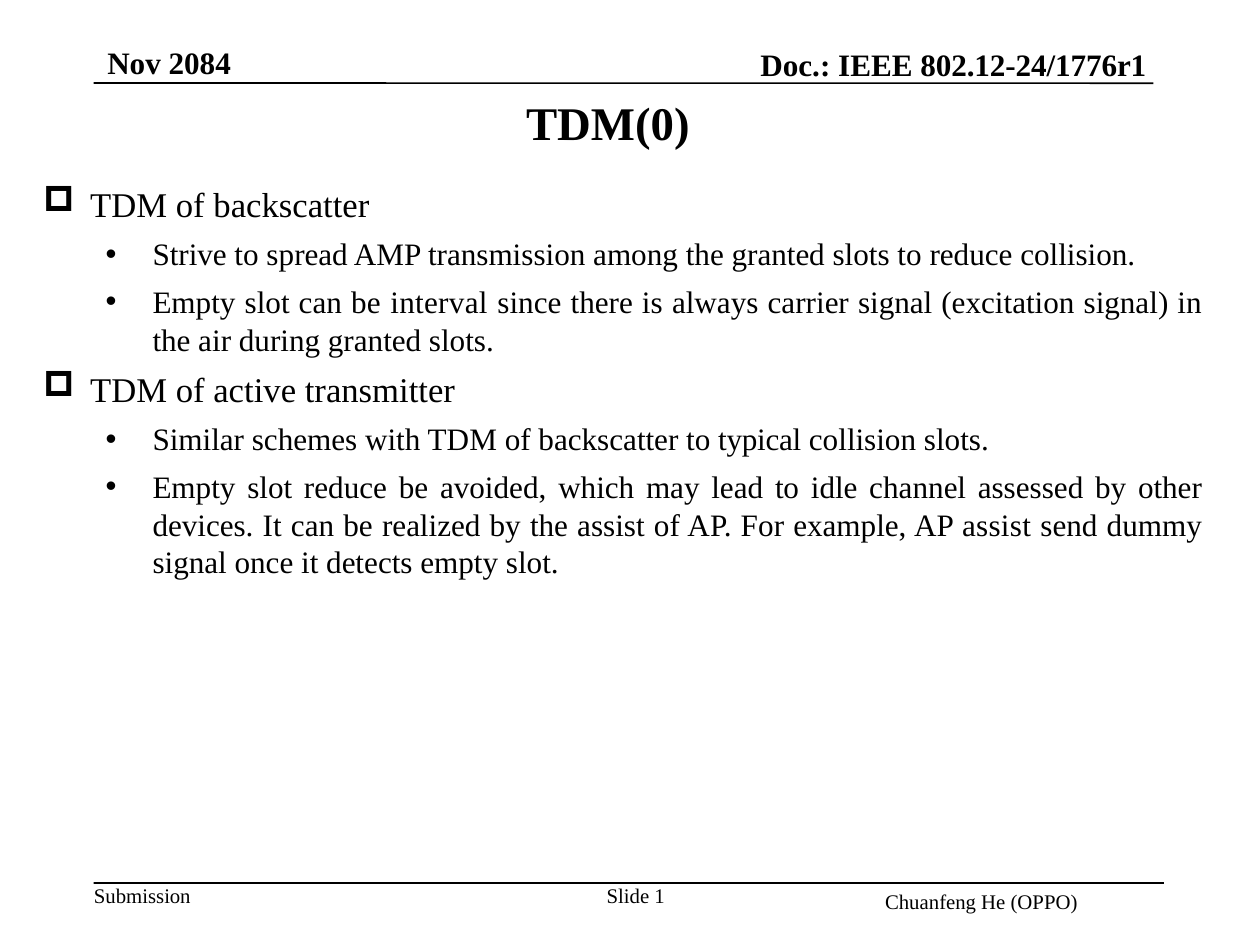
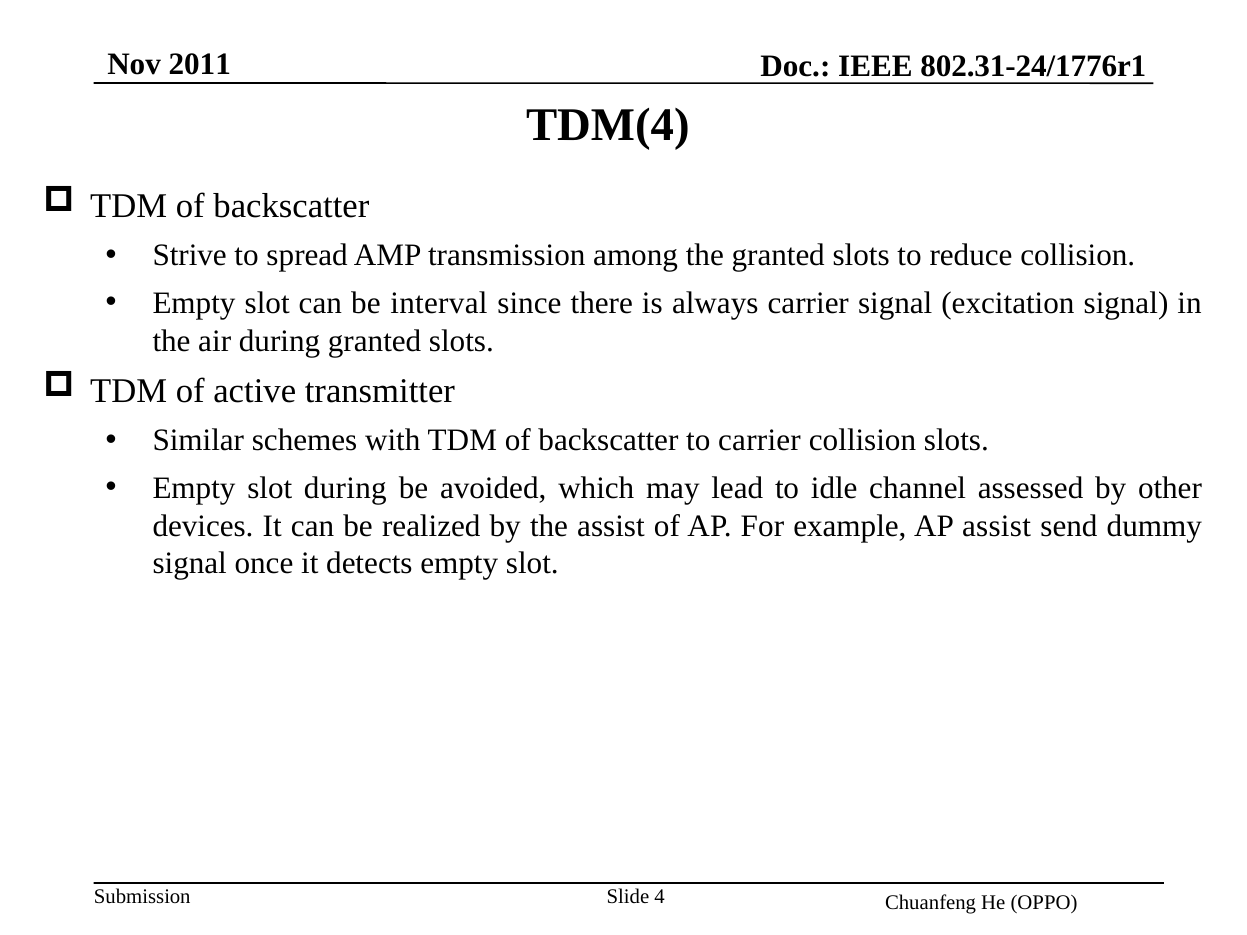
2084: 2084 -> 2011 (200, 65)
802.12-24/1776r1: 802.12-24/1776r1 -> 802.31-24/1776r1 (1033, 66)
TDM(0: TDM(0 -> TDM(4 (608, 125)
to typical: typical -> carrier (759, 441)
slot reduce: reduce -> during (345, 488)
1: 1 -> 4 (660, 897)
